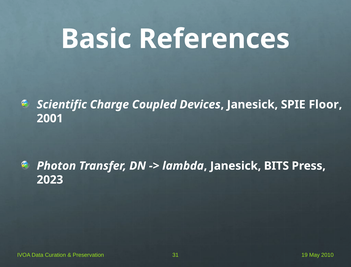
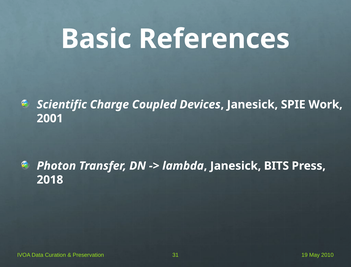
Floor: Floor -> Work (325, 105)
2023: 2023 -> 2018 (50, 180)
